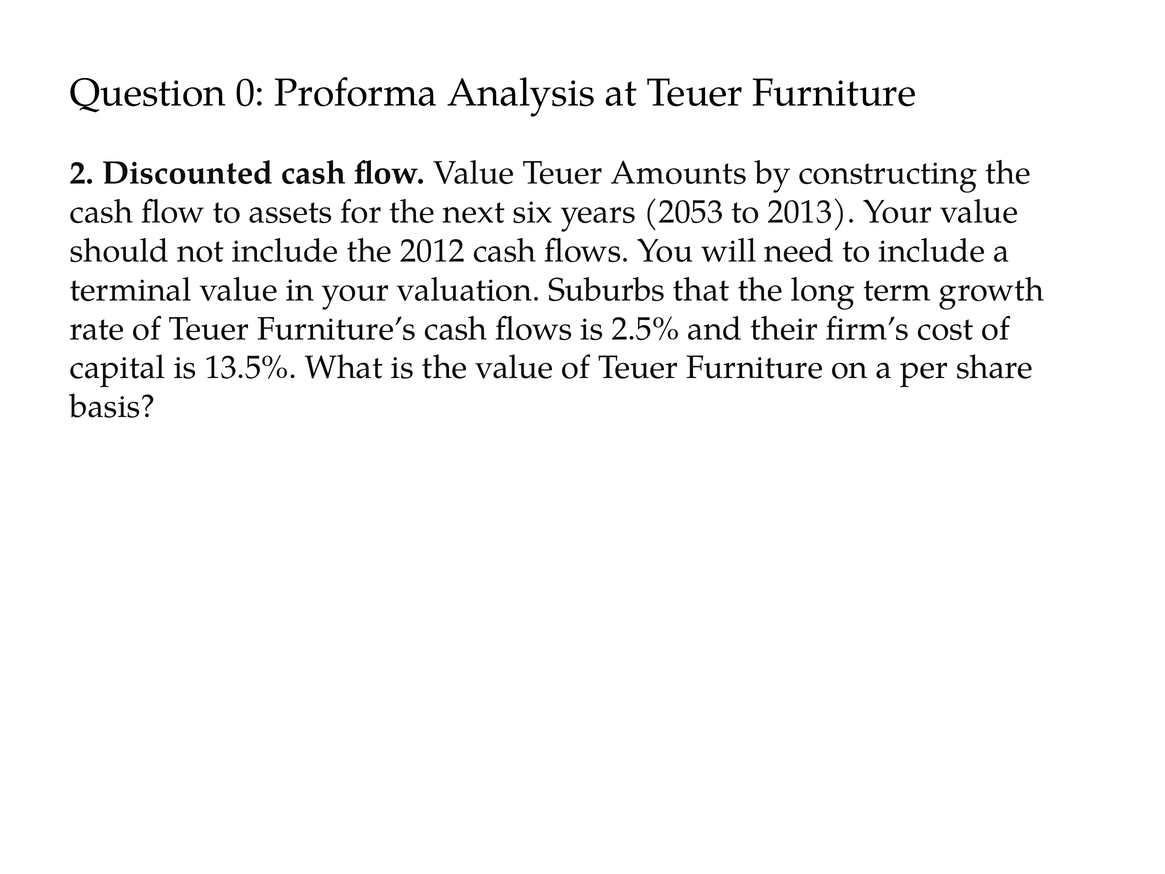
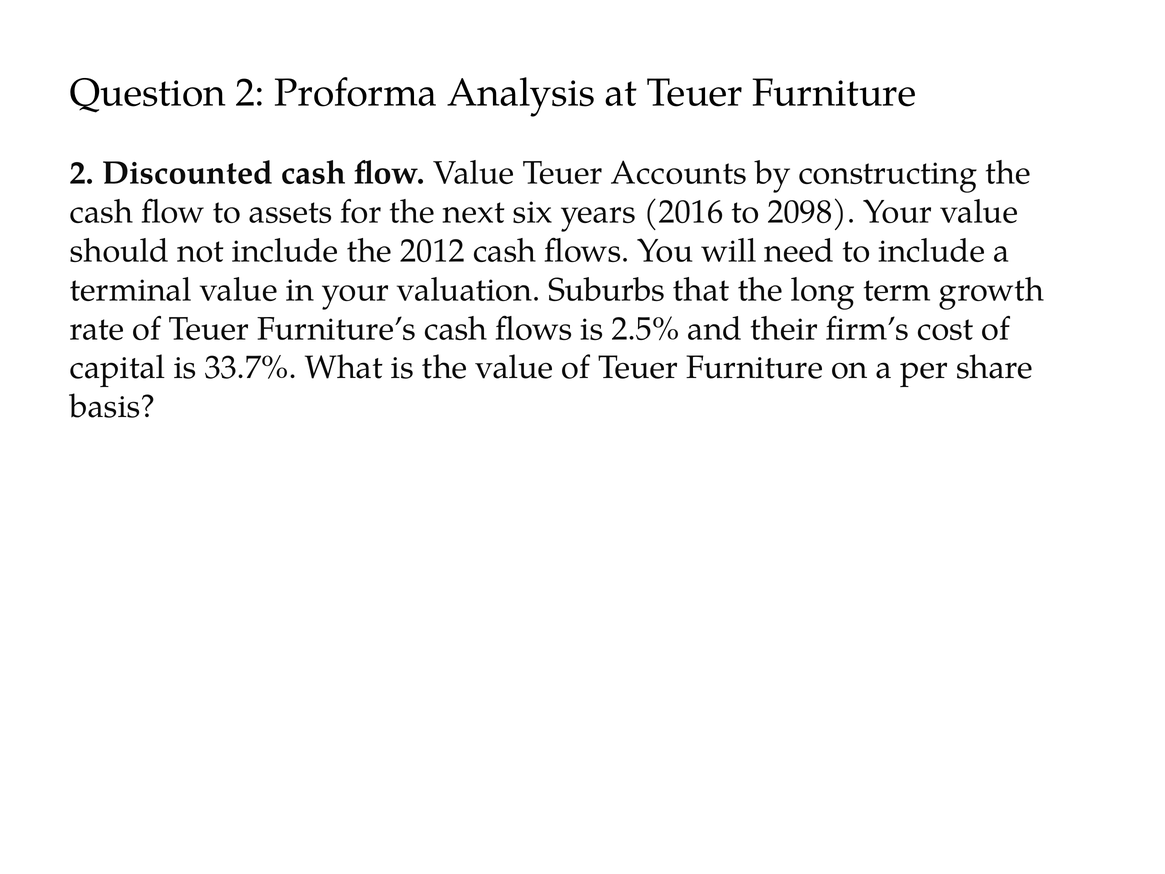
Question 0: 0 -> 2 (250, 93)
Amounts: Amounts -> Accounts (679, 173)
2053: 2053 -> 2016 (684, 212)
2013: 2013 -> 2098 (811, 212)
13.5%: 13.5% -> 33.7% (251, 368)
